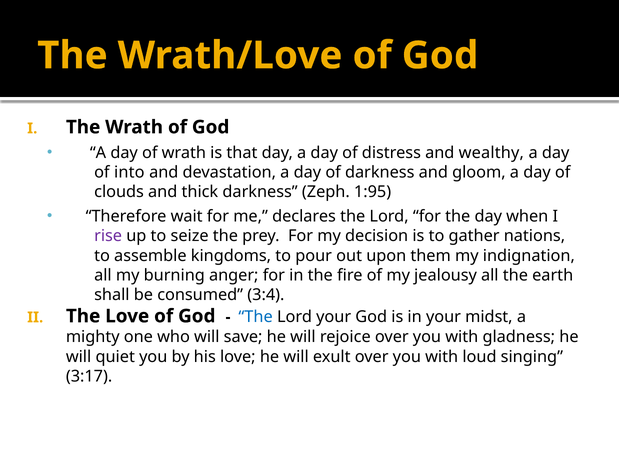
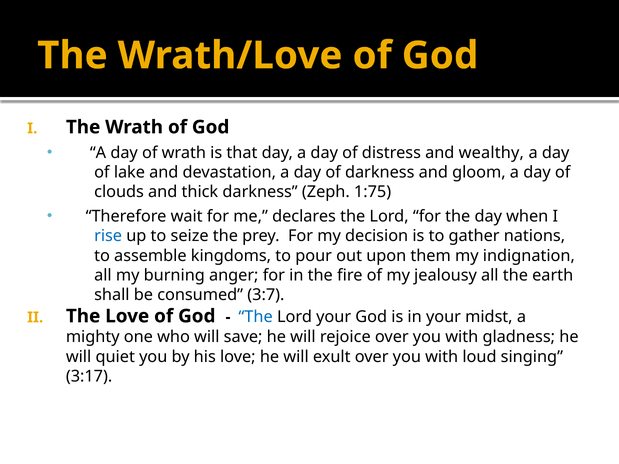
into: into -> lake (129, 173)
1:95: 1:95 -> 1:75 (373, 192)
rise colour: purple -> blue (108, 236)
3:4: 3:4 -> 3:7 (266, 295)
